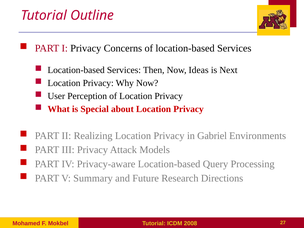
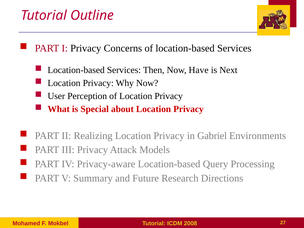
Ideas: Ideas -> Have (199, 70)
